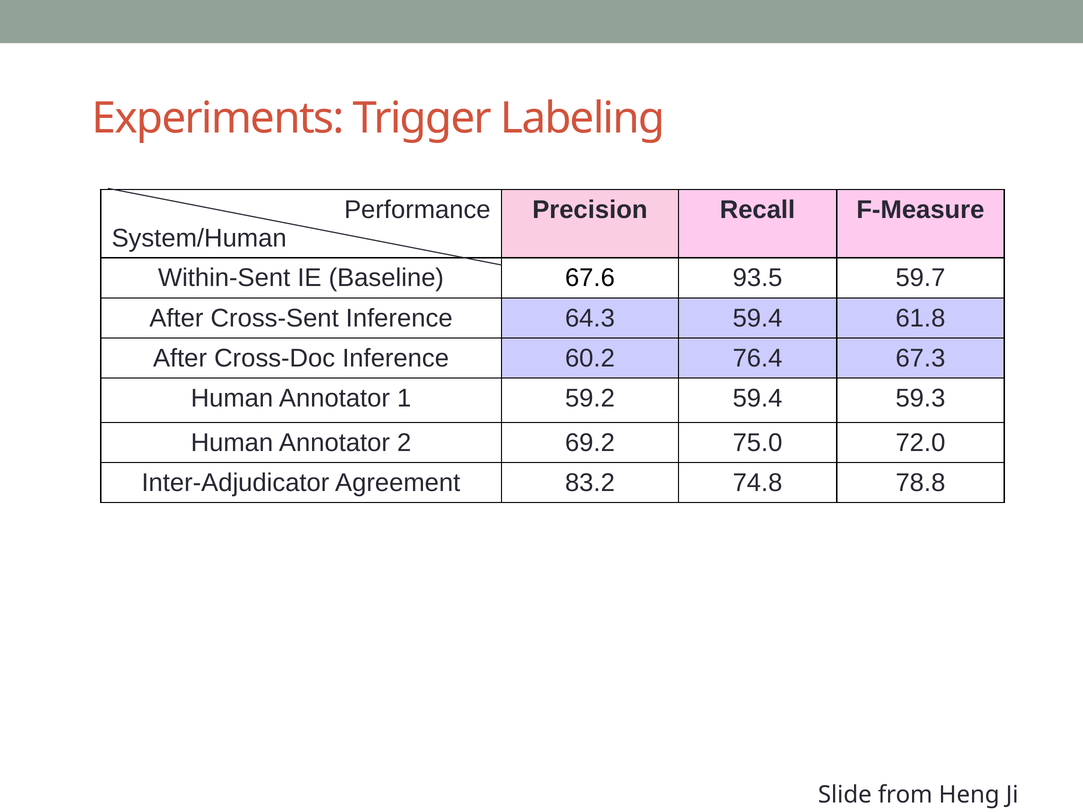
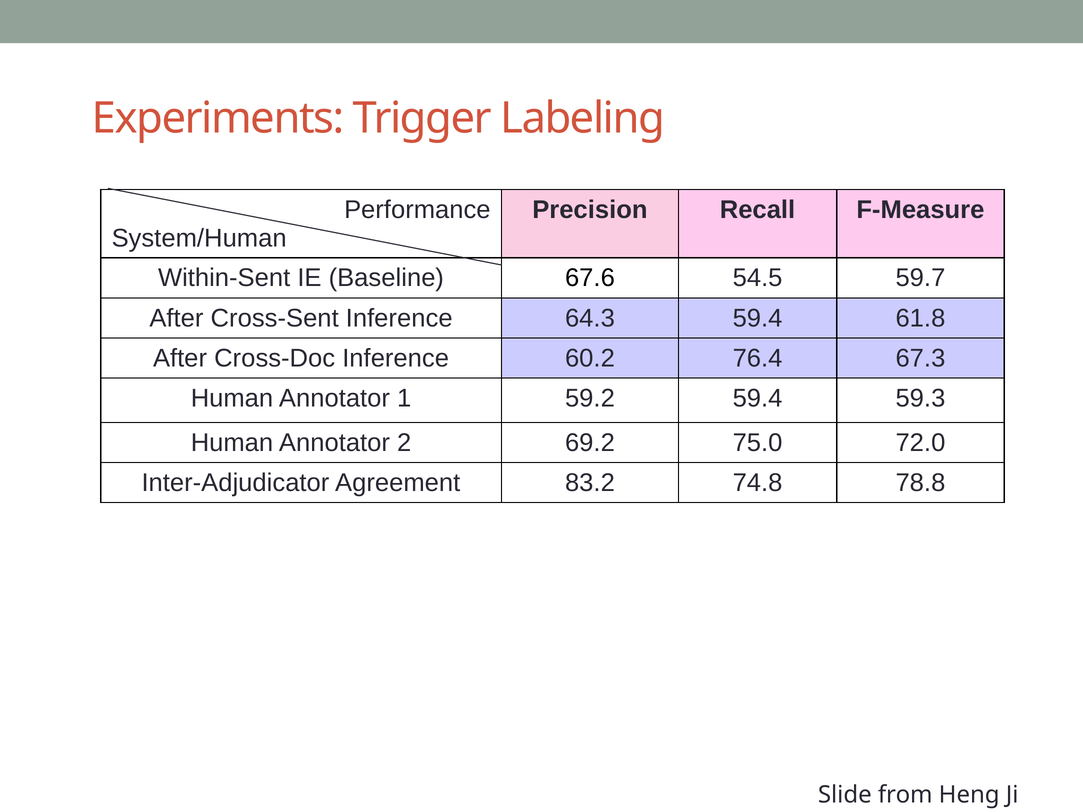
93.5: 93.5 -> 54.5 (758, 278)
